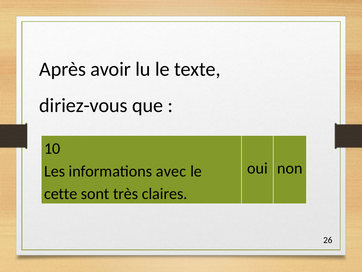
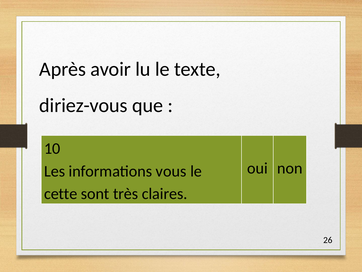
avec: avec -> vous (171, 171)
